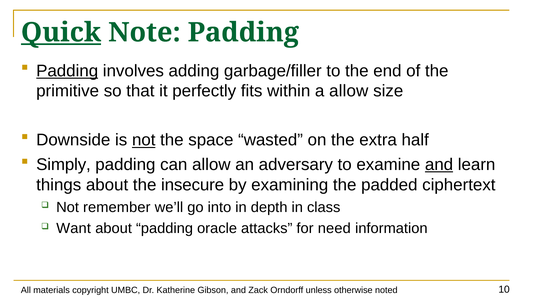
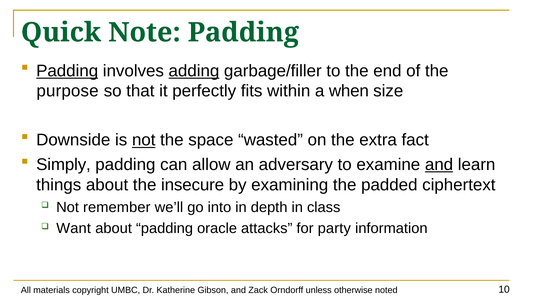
Quick underline: present -> none (61, 33)
adding underline: none -> present (194, 71)
primitive: primitive -> purpose (68, 91)
a allow: allow -> when (349, 91)
half: half -> fact (415, 140)
need: need -> party (334, 229)
